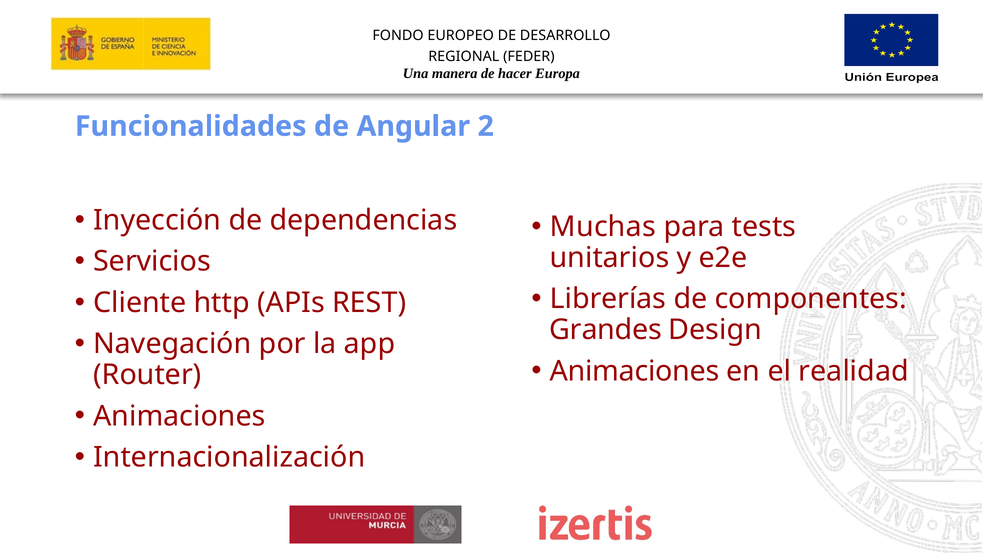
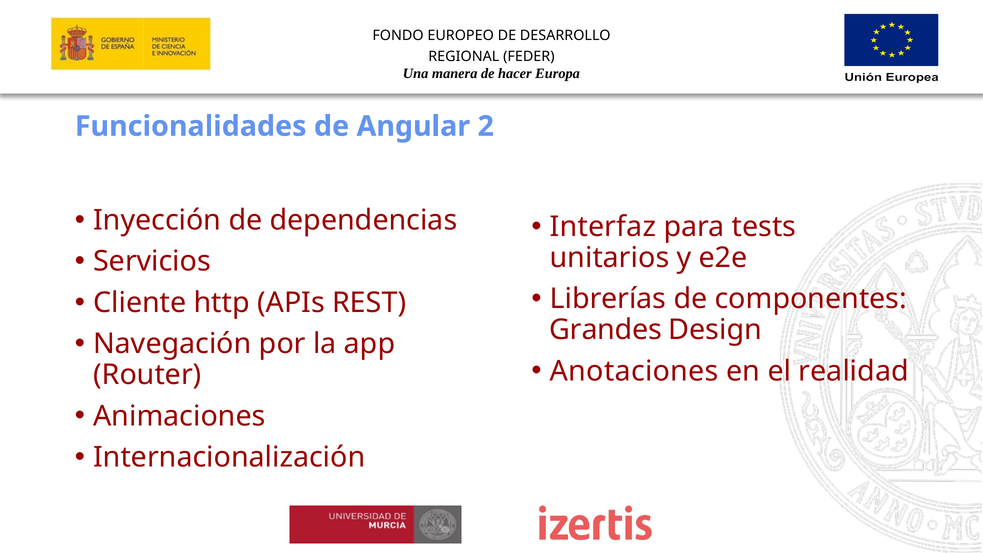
Muchas: Muchas -> Interfaz (603, 227)
Animaciones: Animaciones -> Anotaciones (634, 371)
